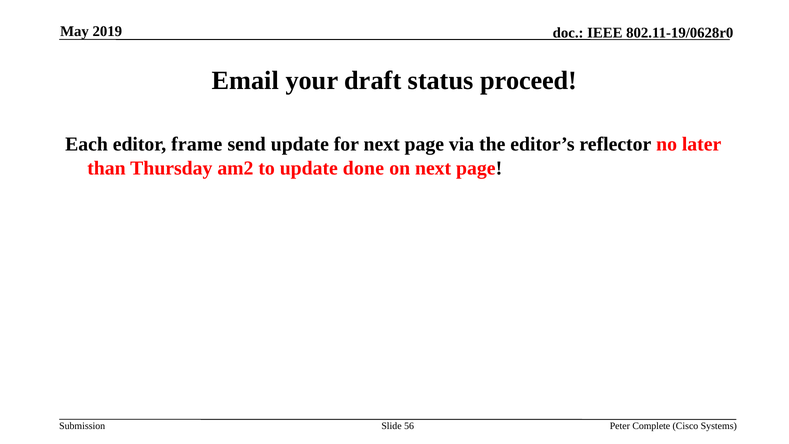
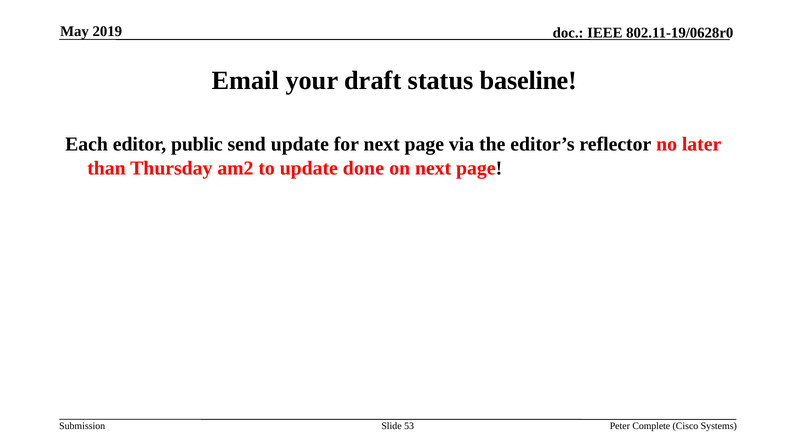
proceed: proceed -> baseline (529, 81)
frame: frame -> public (197, 144)
56: 56 -> 53 (409, 426)
